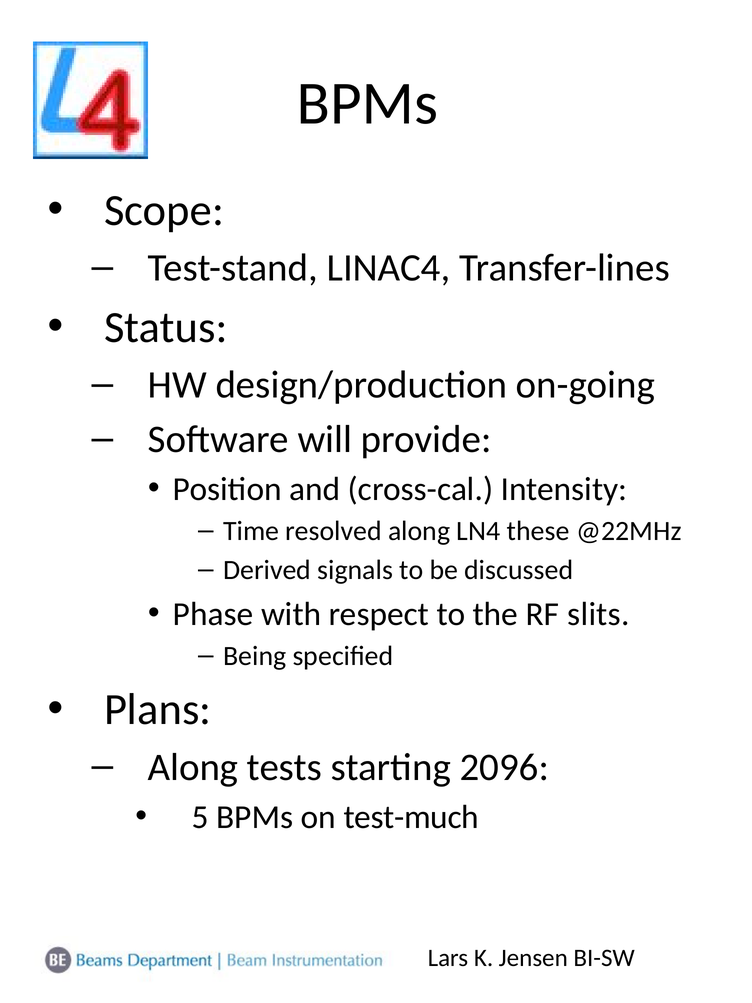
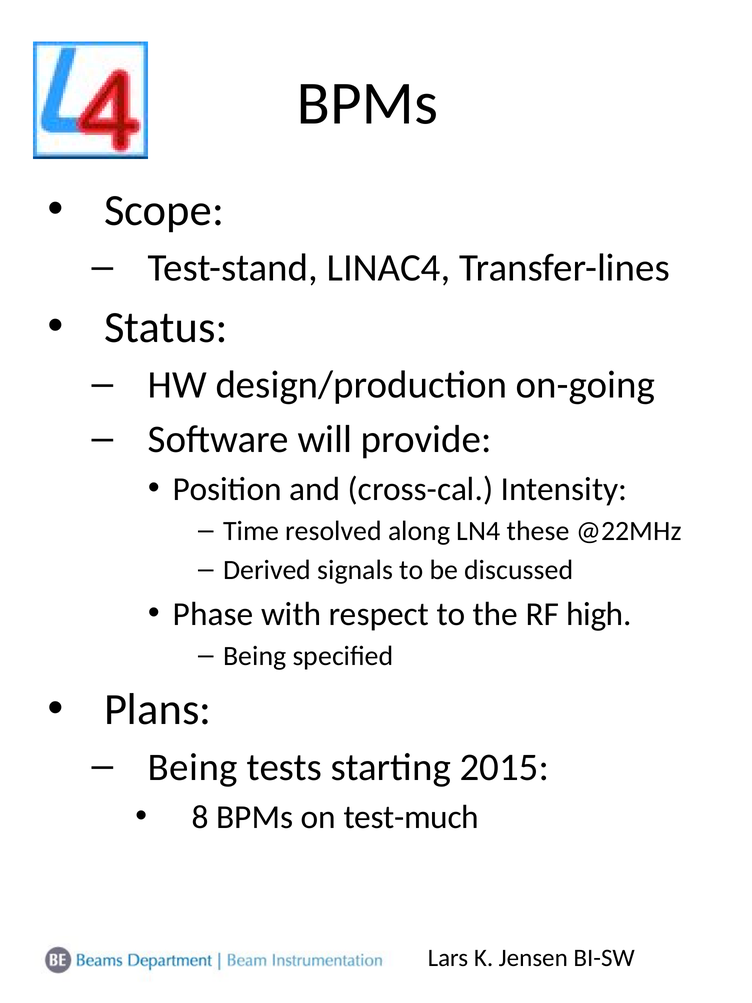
slits: slits -> high (599, 614)
Along: Along -> Being (193, 767)
2096: 2096 -> 2015 (504, 767)
5: 5 -> 8 (200, 817)
